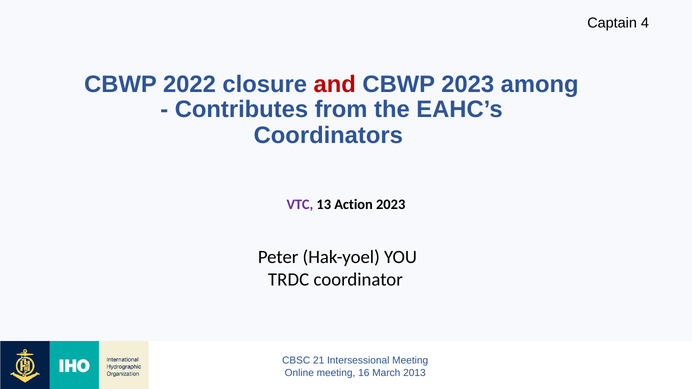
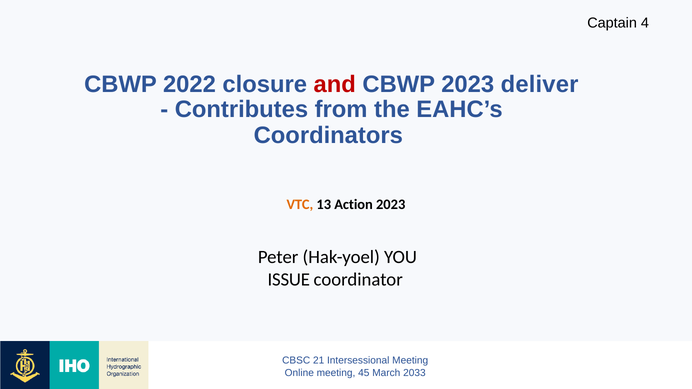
among: among -> deliver (540, 84)
VTC colour: purple -> orange (300, 205)
TRDC: TRDC -> ISSUE (289, 280)
16: 16 -> 45 (364, 373)
2013: 2013 -> 2033 (414, 373)
